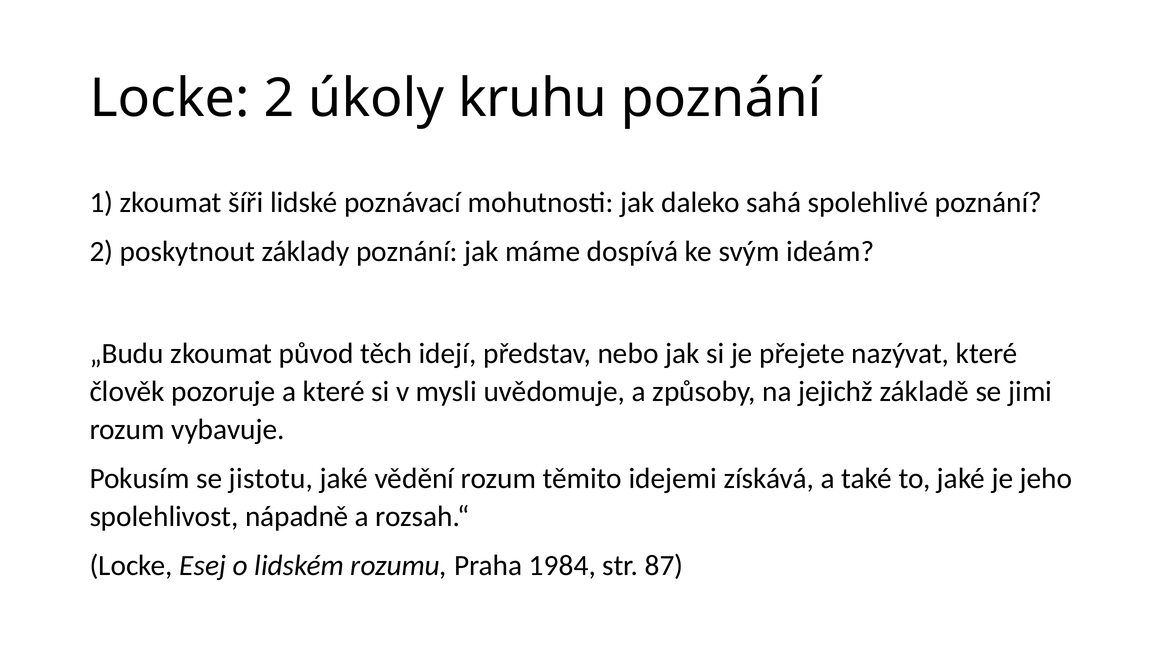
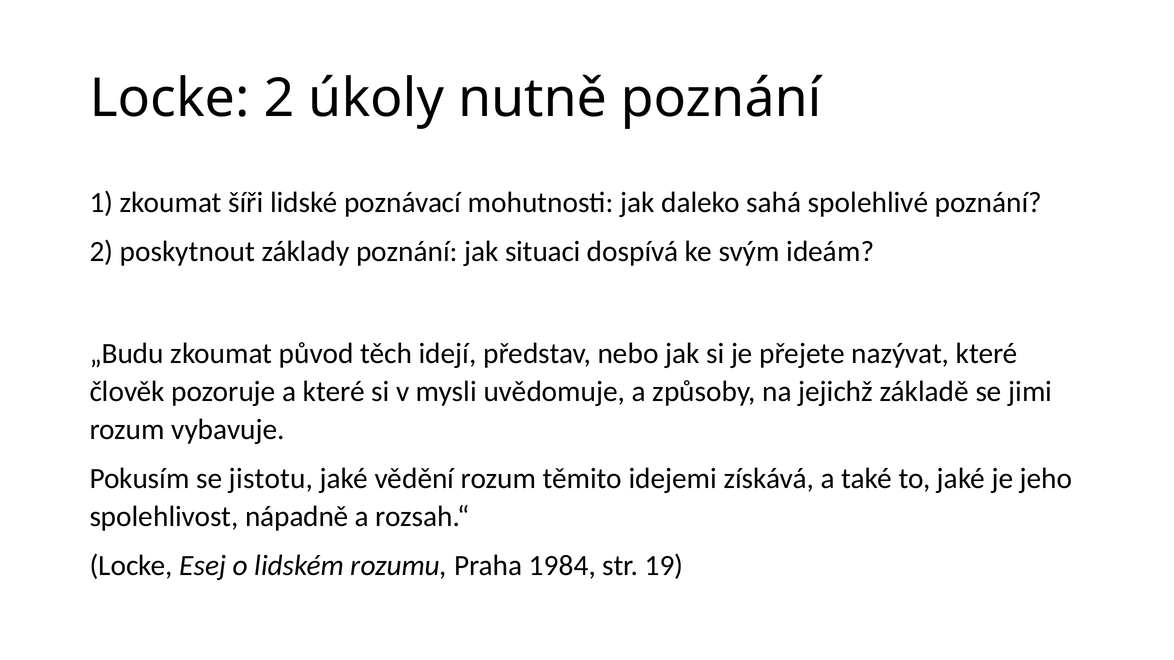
kruhu: kruhu -> nutně (533, 99)
máme: máme -> situaci (543, 252)
87: 87 -> 19 (664, 566)
